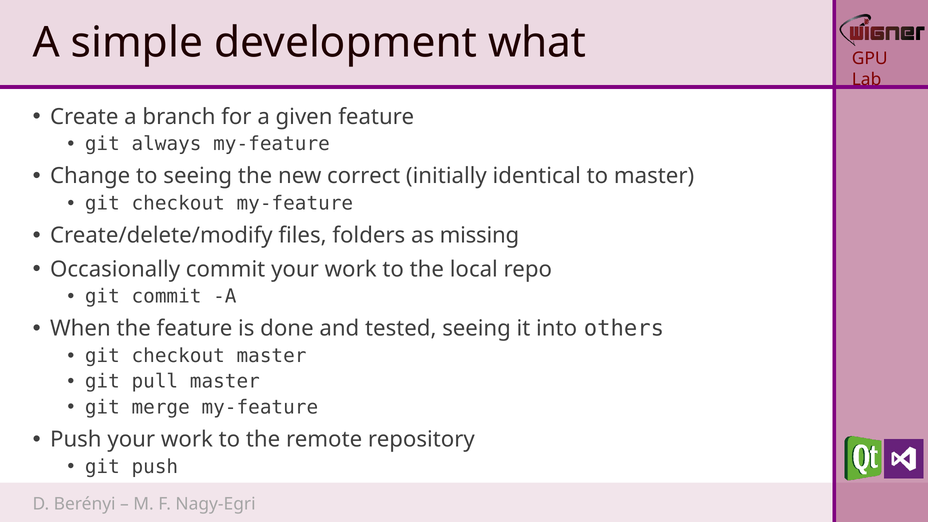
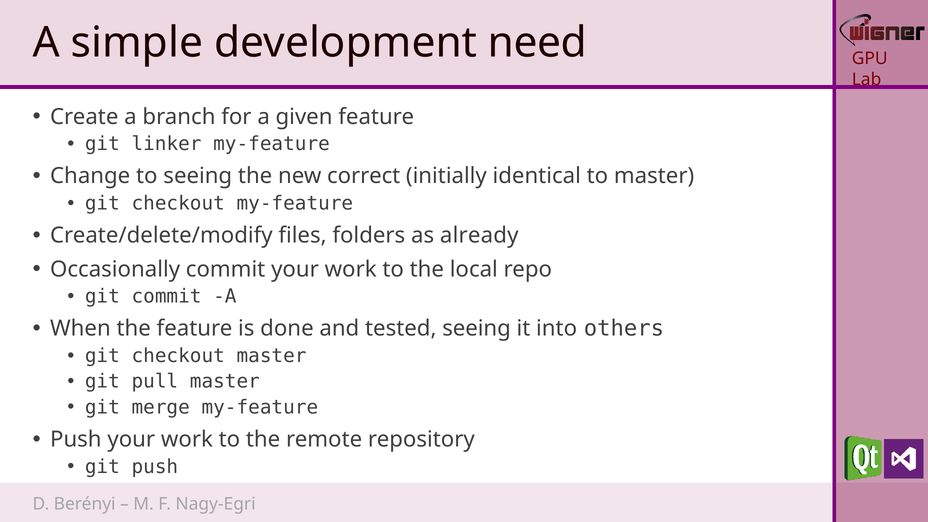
what: what -> need (537, 43)
always: always -> linker (167, 144)
missing: missing -> already (479, 236)
